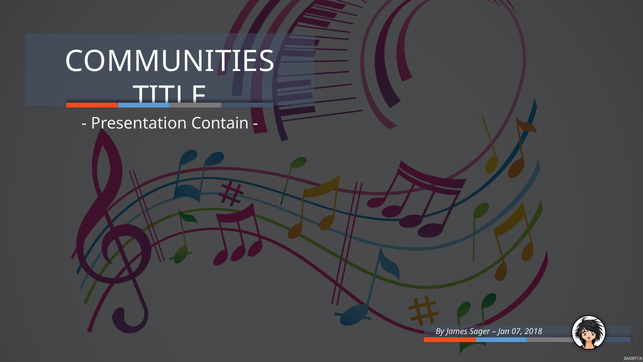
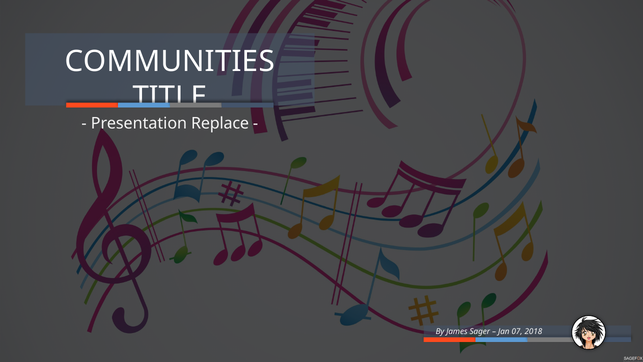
Contain: Contain -> Replace (220, 123)
